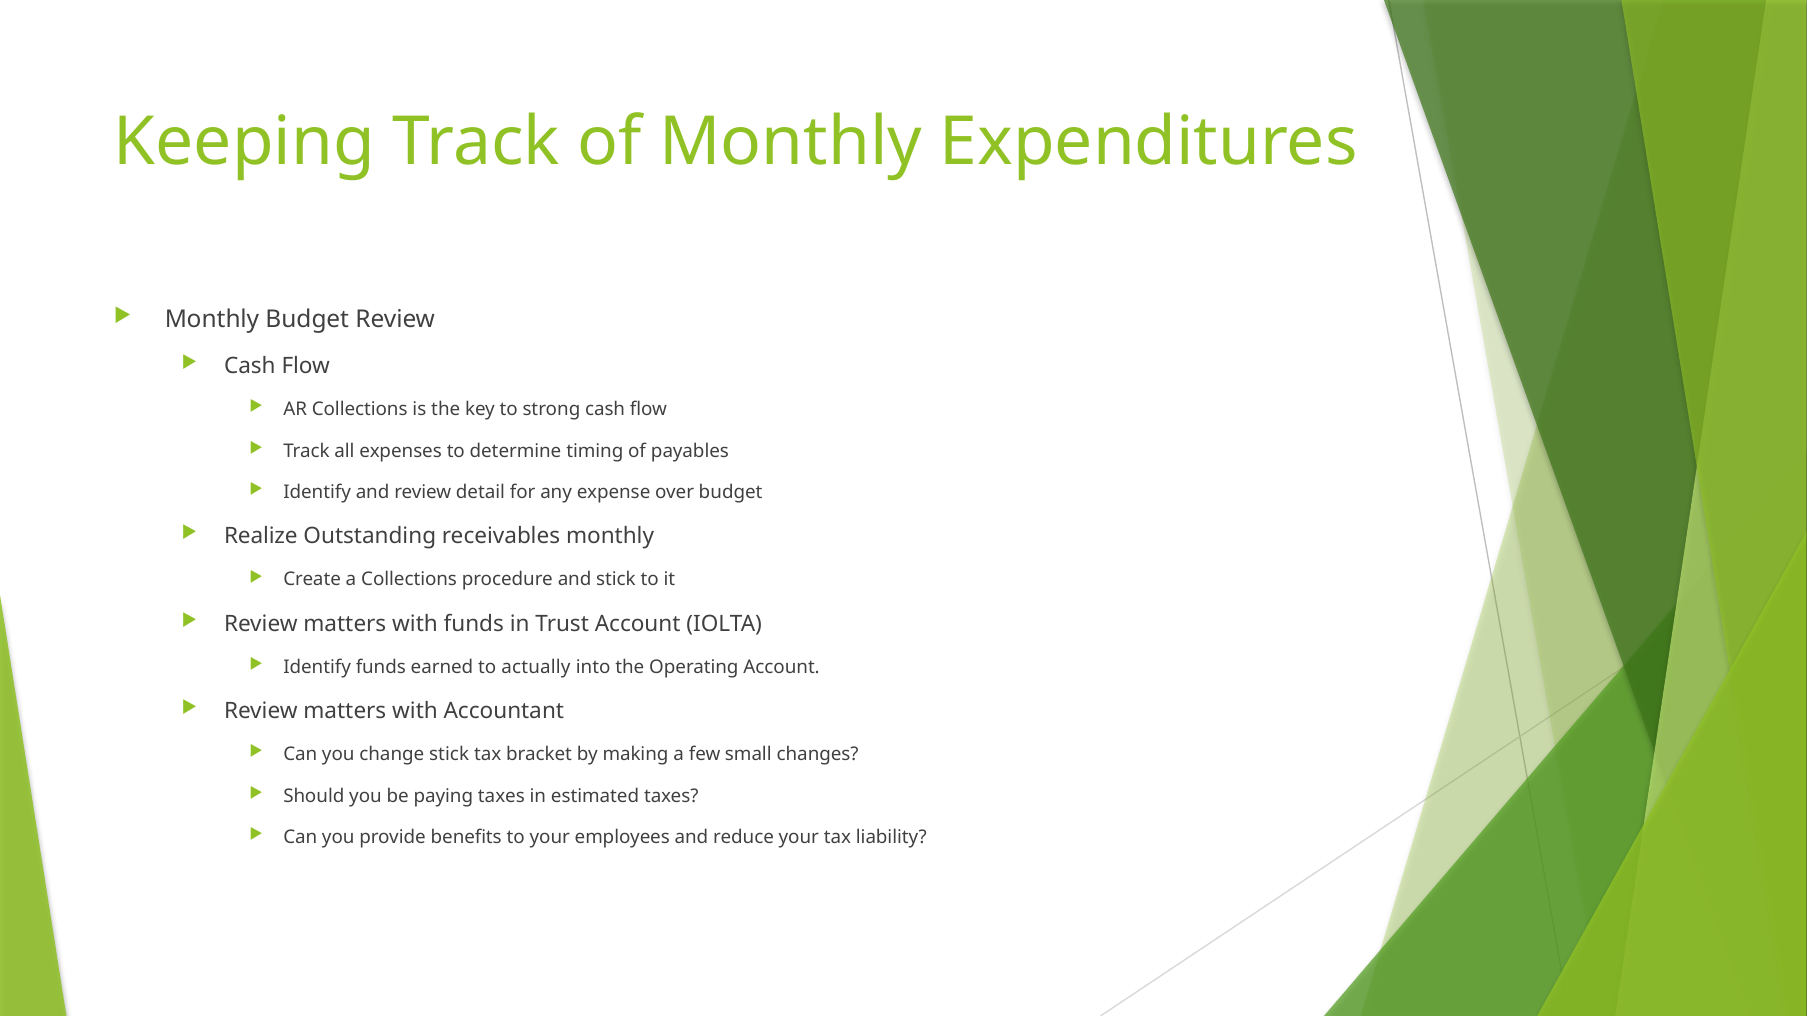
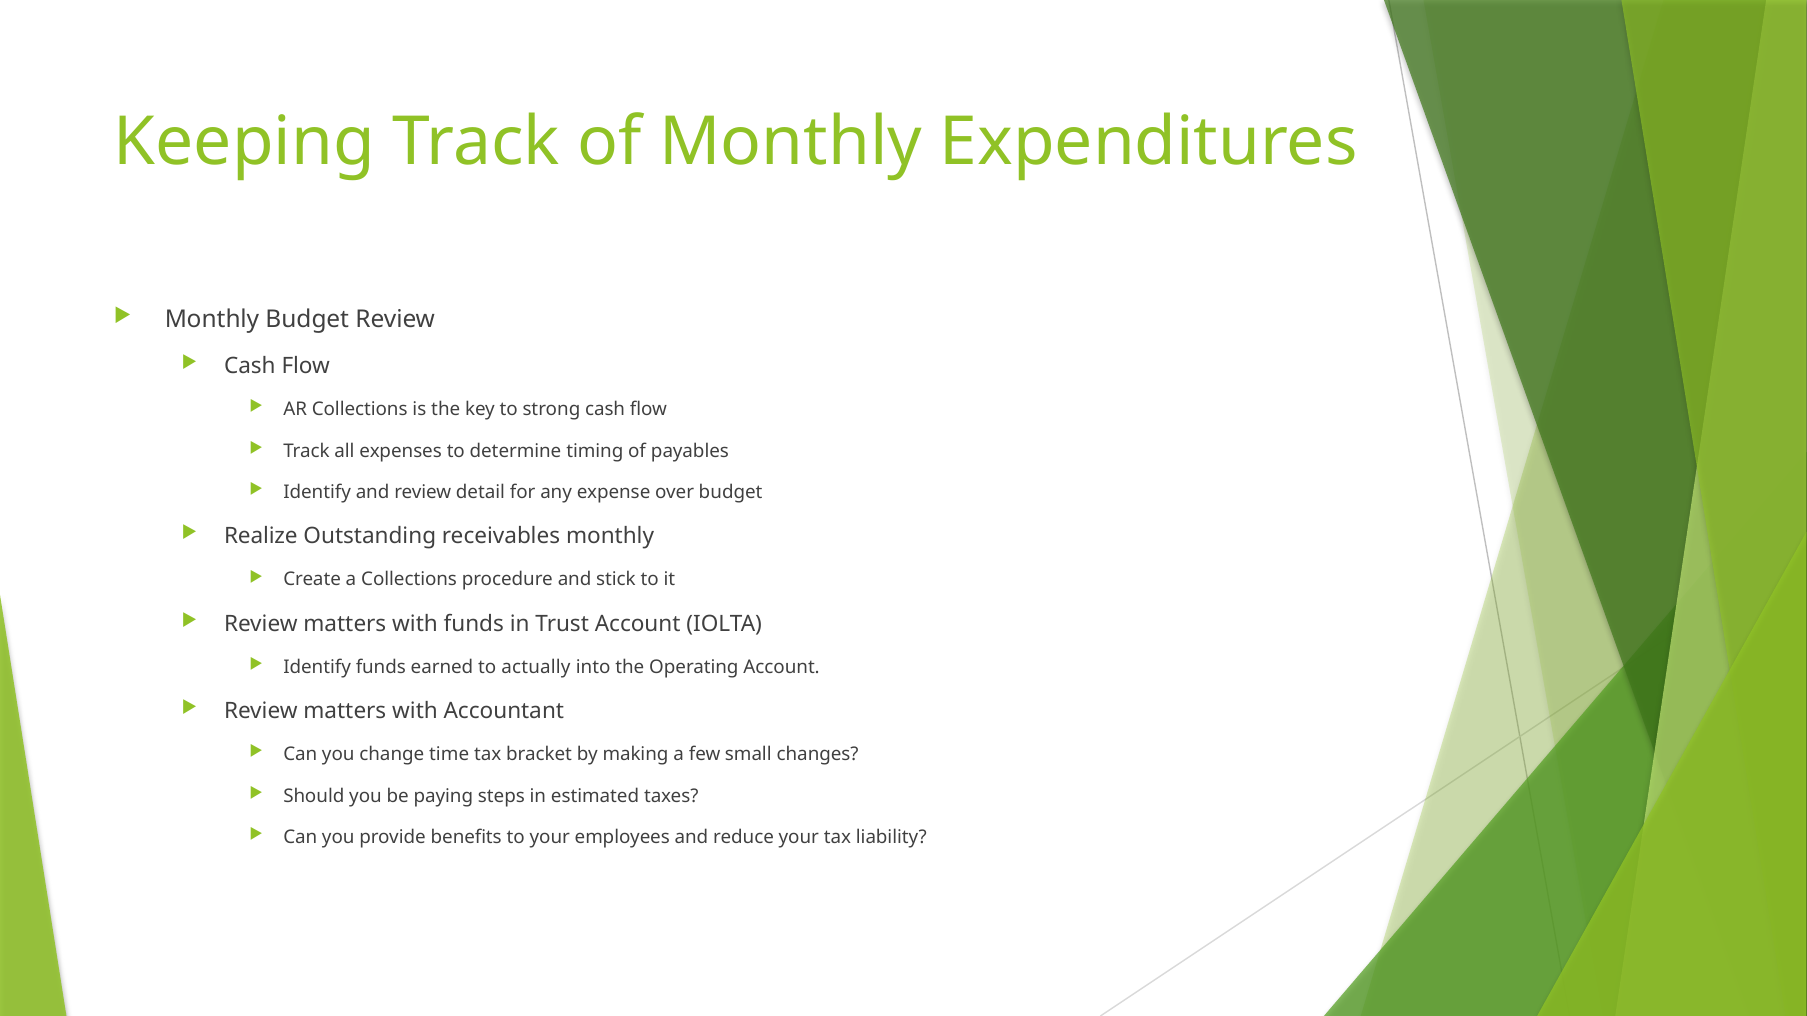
change stick: stick -> time (449, 755)
paying taxes: taxes -> steps (501, 796)
